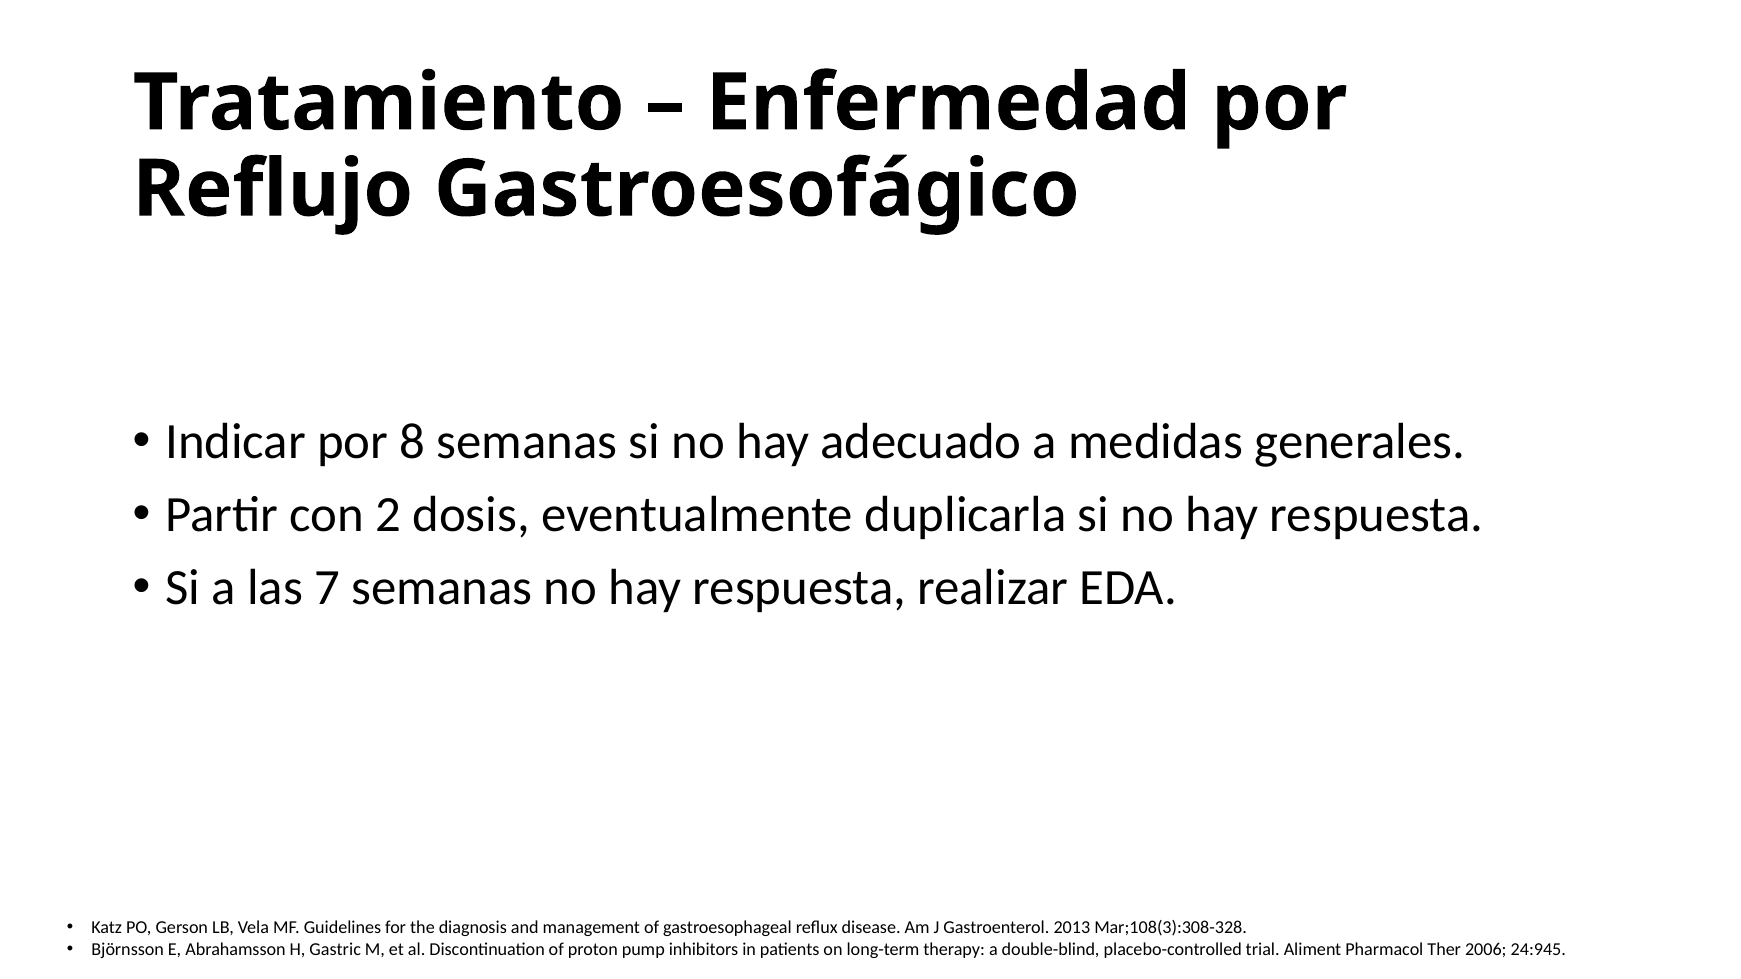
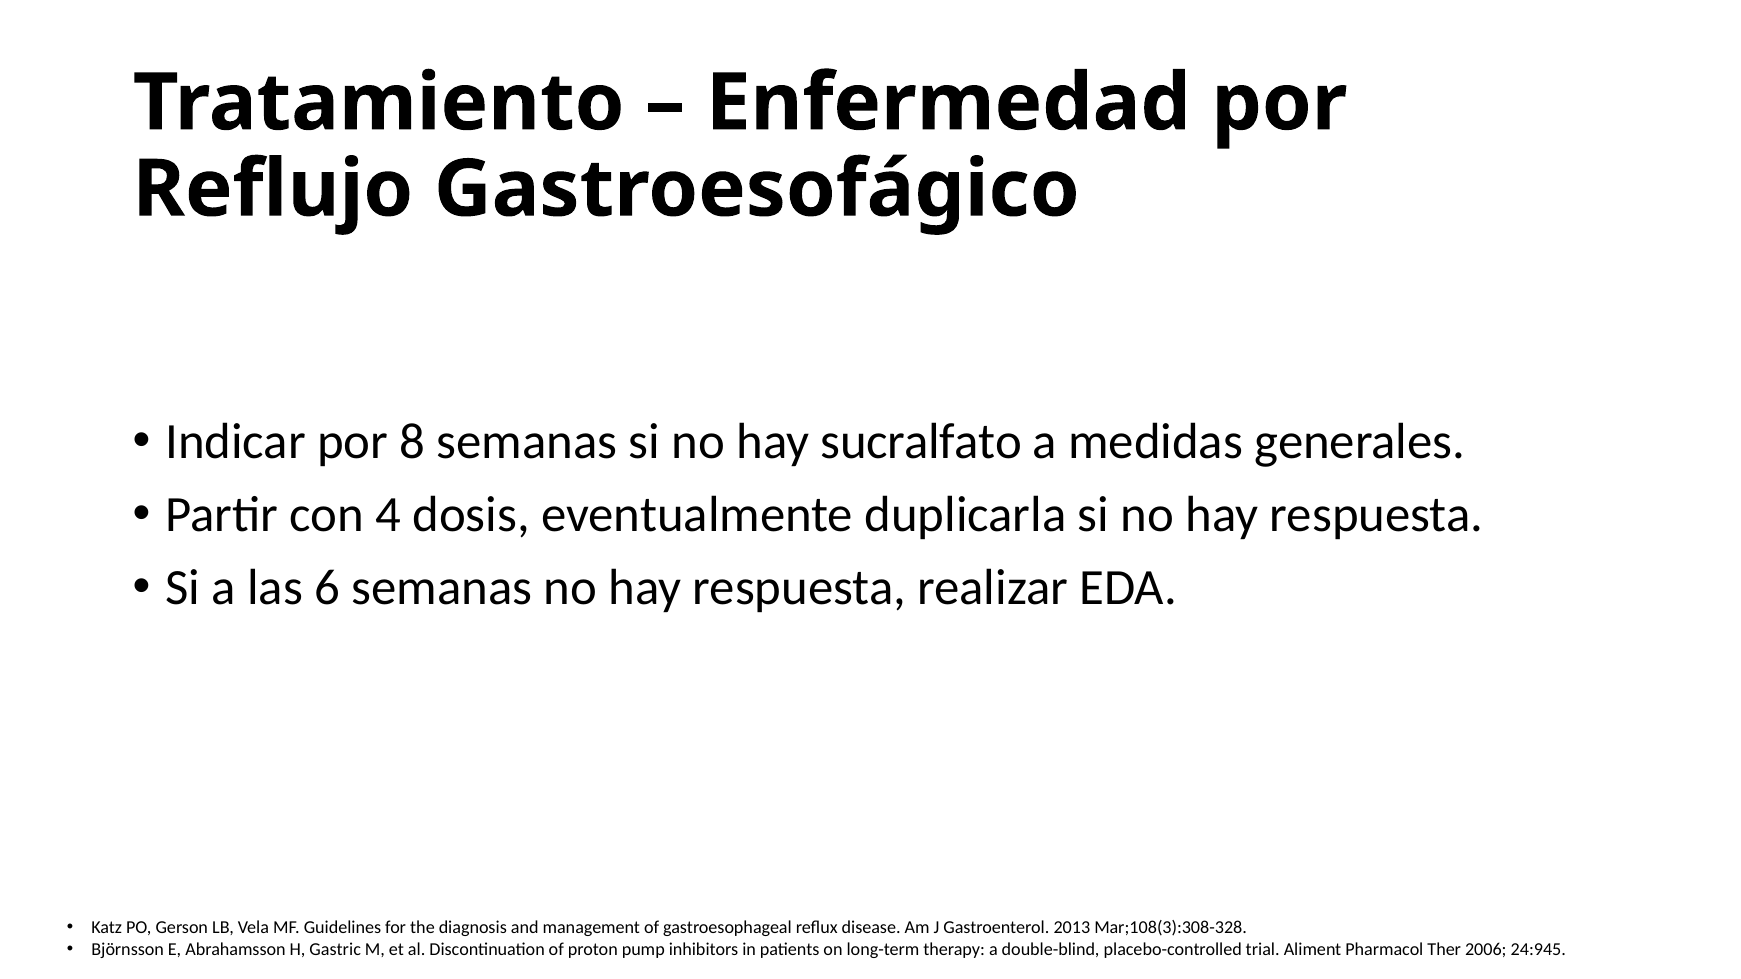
adecuado: adecuado -> sucralfato (921, 442)
2: 2 -> 4 (388, 515)
7: 7 -> 6 (327, 588)
